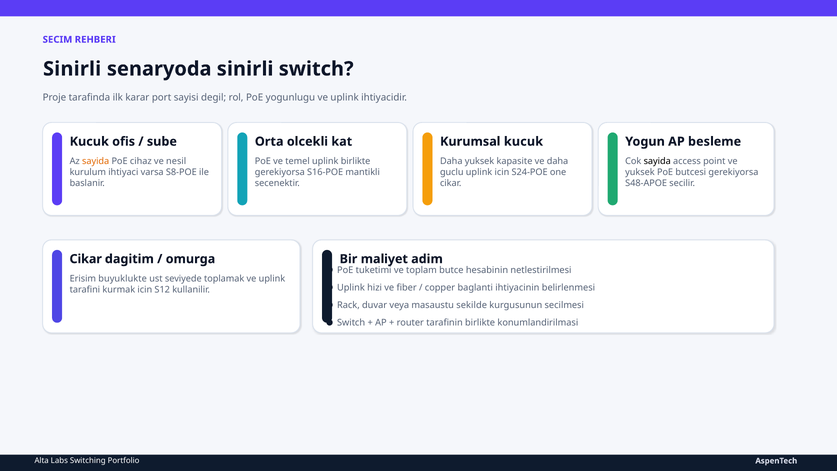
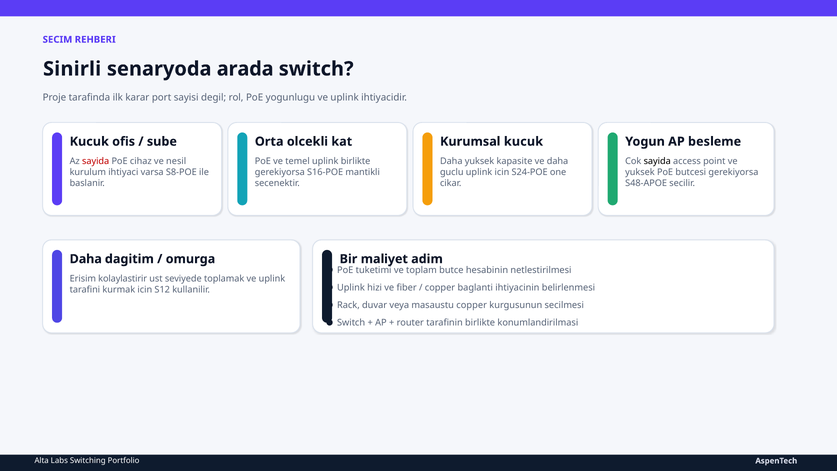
senaryoda sinirli: sinirli -> arada (245, 69)
sayida colour: orange -> red (96, 161)
Cikar: Cikar -> Daha (86, 259)
buyuklukte: buyuklukte -> kolaylastirir (123, 279)
masaustu sekilde: sekilde -> copper (472, 305)
